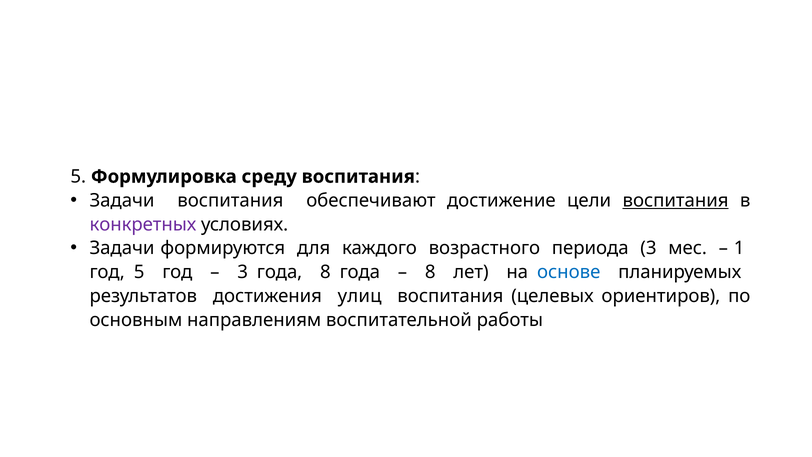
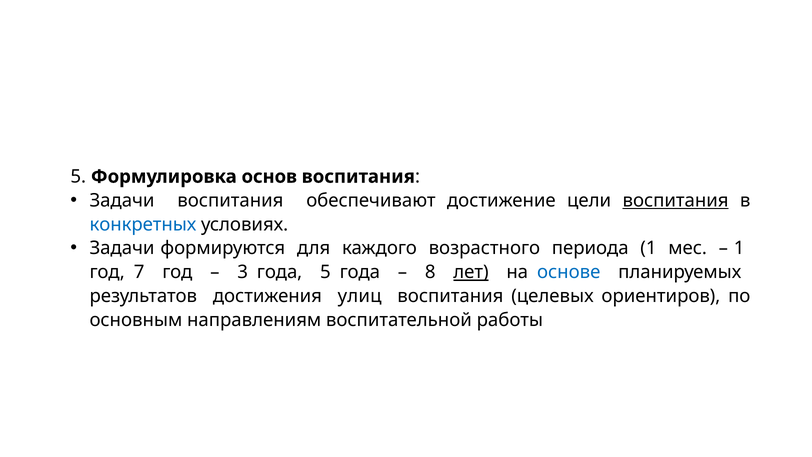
среду: среду -> основ (269, 177)
конкретных colour: purple -> blue (143, 224)
периода 3: 3 -> 1 (648, 248)
год 5: 5 -> 7 (139, 272)
года 8: 8 -> 5 (325, 272)
лет underline: none -> present (471, 272)
